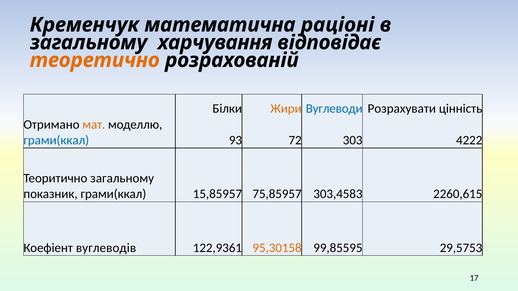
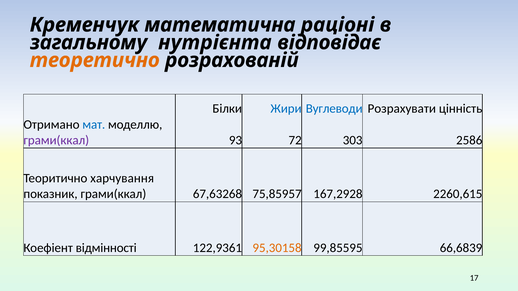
харчування: харчування -> нутрієнта (215, 43)
Жири colour: orange -> blue (286, 109)
мат colour: orange -> blue (94, 125)
грами(ккал colour: blue -> purple (56, 140)
4222: 4222 -> 2586 (469, 140)
Теоритично загальному: загальному -> харчування (122, 178)
15,85957: 15,85957 -> 67,63268 (217, 194)
303,4583: 303,4583 -> 167,2928 (338, 194)
вуглеводів: вуглеводів -> відмінності (106, 248)
29,5753: 29,5753 -> 66,6839 (461, 248)
